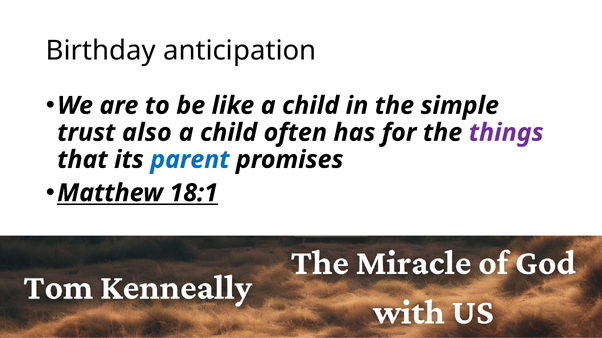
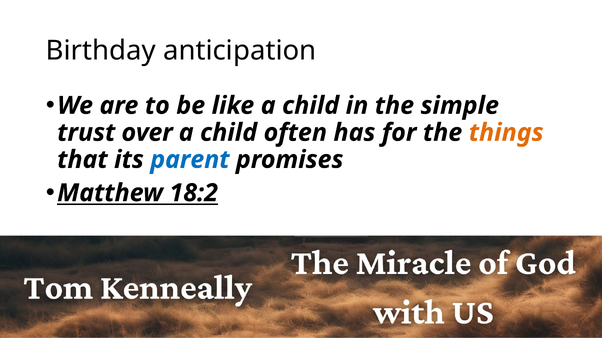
also: also -> over (147, 133)
things colour: purple -> orange (506, 133)
18:1: 18:1 -> 18:2 (194, 193)
